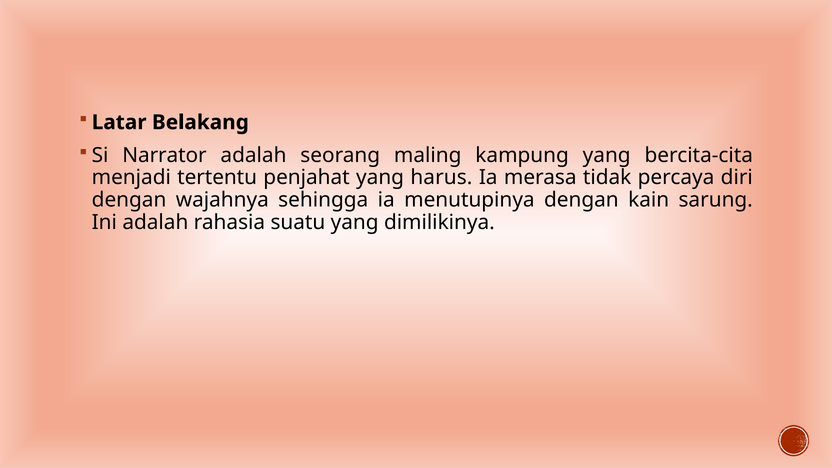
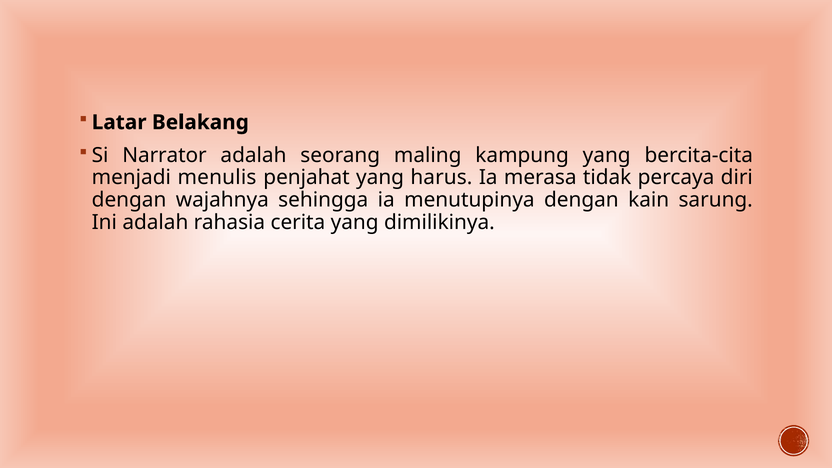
tertentu: tertentu -> menulis (217, 178)
suatu: suatu -> cerita (298, 223)
